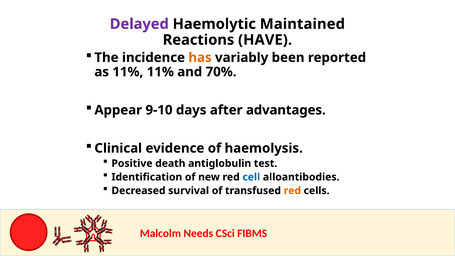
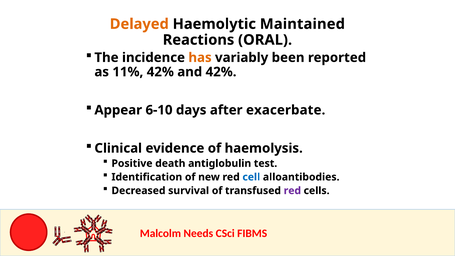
Delayed colour: purple -> orange (139, 24)
HAVE: HAVE -> ORAL (265, 40)
11% 11%: 11% -> 42% (160, 72)
and 70%: 70% -> 42% (221, 72)
9-10: 9-10 -> 6-10 (159, 110)
advantages: advantages -> exacerbate (286, 110)
red colour: orange -> purple (292, 191)
